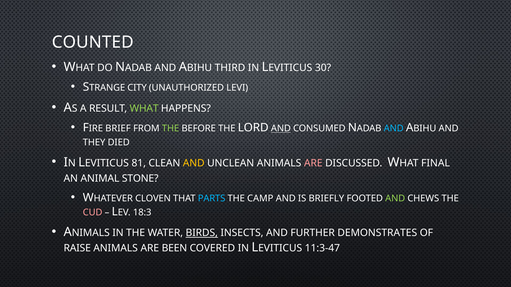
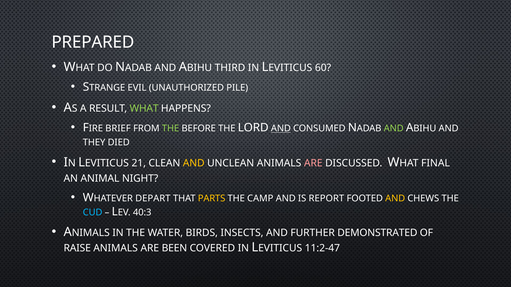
COUNTED: COUNTED -> PREPARED (93, 42)
30: 30 -> 60 (323, 68)
CITY: CITY -> EVIL (137, 88)
LEVI: LEVI -> PILE (237, 88)
AND colour: light blue -> light green (394, 129)
81: 81 -> 21 (139, 163)
STONE: STONE -> NIGHT (140, 179)
CLOVEN: CLOVEN -> DEPART (153, 199)
PARTS colour: light blue -> yellow (212, 199)
BRIEFLY: BRIEFLY -> REPORT (326, 199)
AND colour: light green -> yellow (395, 199)
CUD colour: pink -> light blue (93, 213)
18:3: 18:3 -> 40:3 (142, 213)
BIRDS underline: present -> none (202, 233)
DEMONSTRATES: DEMONSTRATES -> DEMONSTRATED (377, 233)
11:3-47: 11:3-47 -> 11:2-47 (322, 249)
